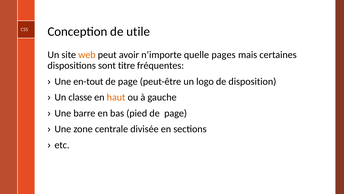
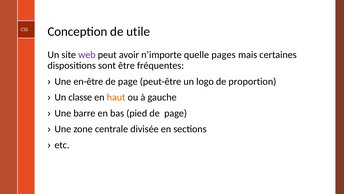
web colour: orange -> purple (87, 55)
titre: titre -> être (126, 65)
en-tout: en-tout -> en-être (88, 81)
disposition: disposition -> proportion (252, 81)
